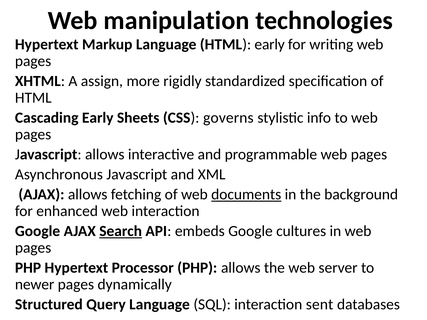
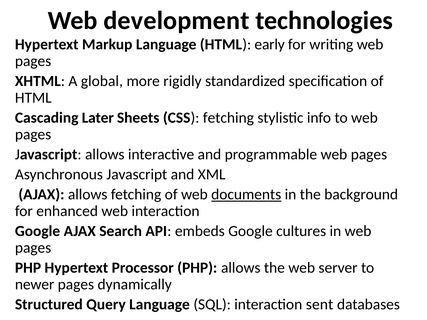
manipulation: manipulation -> development (176, 20)
assign: assign -> global (102, 81)
Cascading Early: Early -> Later (98, 118)
CSS governs: governs -> fetching (228, 118)
Search underline: present -> none (121, 231)
